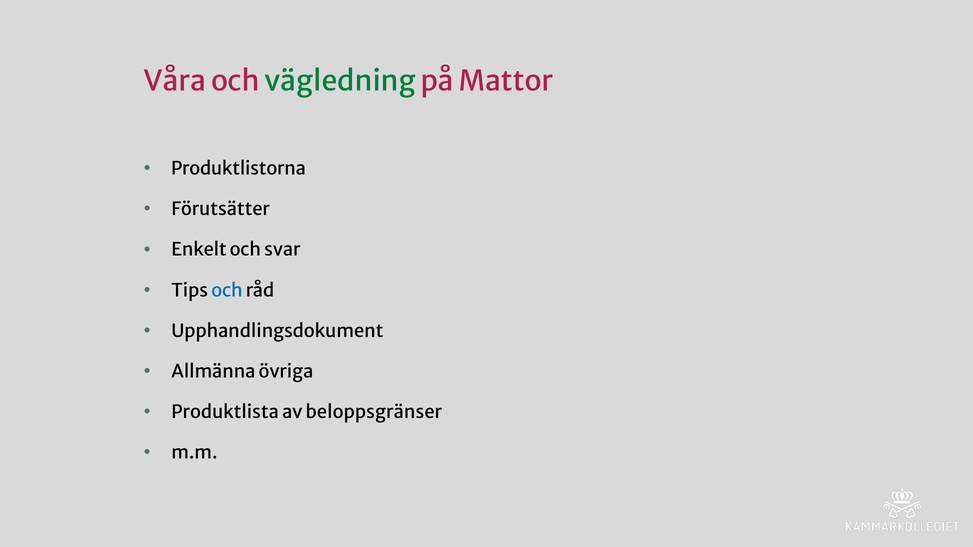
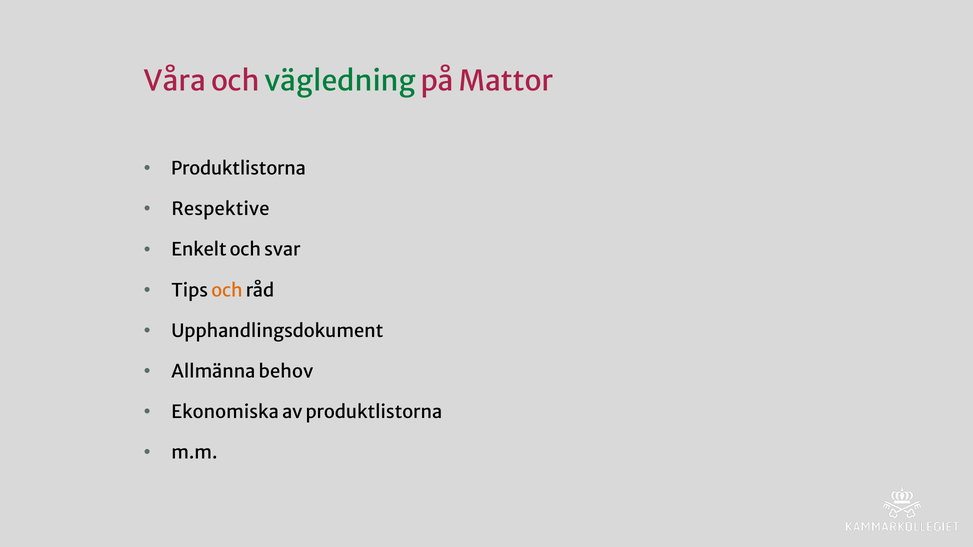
Förutsätter: Förutsätter -> Respektive (221, 210)
och colour: blue -> orange (227, 291)
övriga: övriga -> behov (286, 372)
Produktlista: Produktlista -> Ekonomiska (225, 412)
av beloppsgränser: beloppsgränser -> produktlistorna (374, 412)
